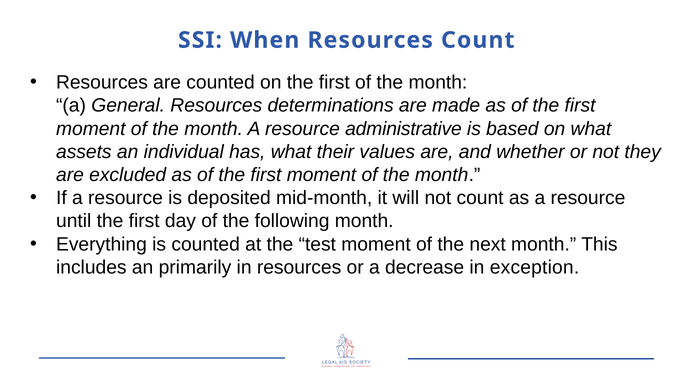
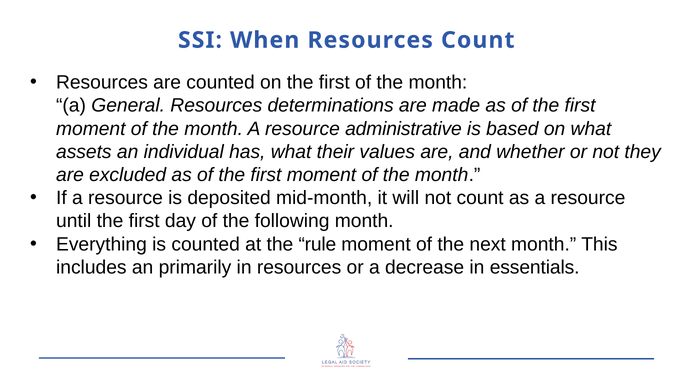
test: test -> rule (317, 244)
exception: exception -> essentials (535, 267)
